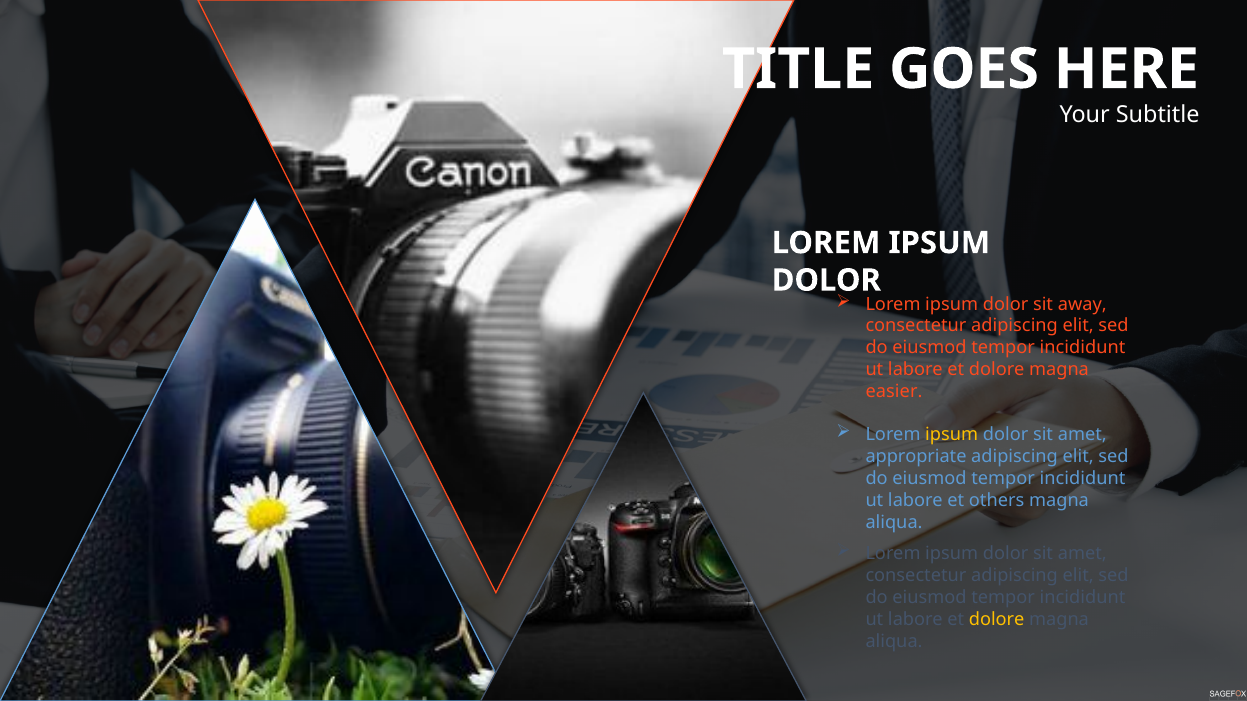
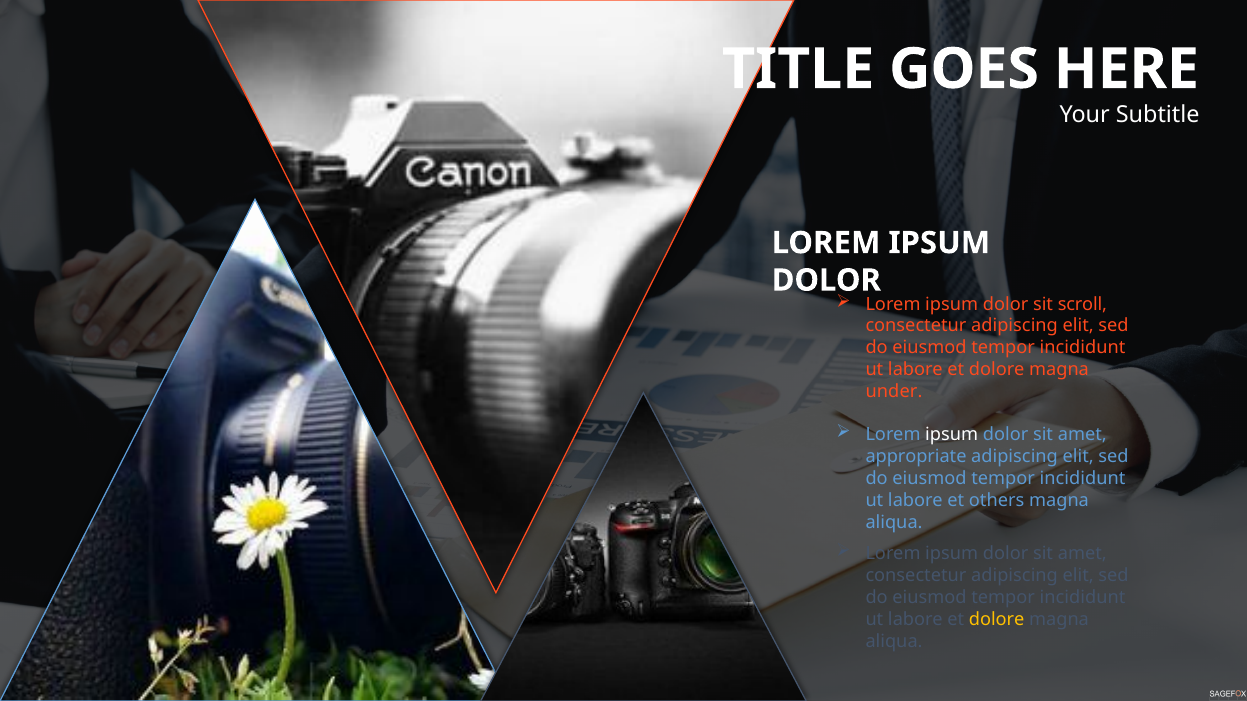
away: away -> scroll (1082, 304)
easier: easier -> under (894, 392)
ipsum colour: yellow -> white (952, 435)
